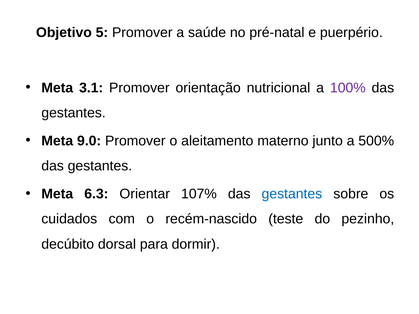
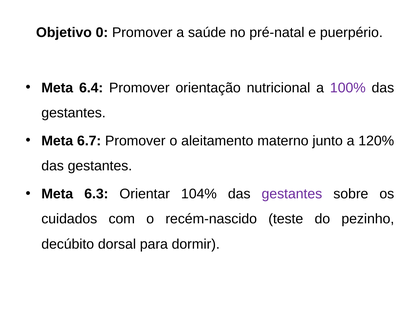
5: 5 -> 0 (102, 33)
3.1: 3.1 -> 6.4 (91, 88)
9.0: 9.0 -> 6.7 (89, 141)
500%: 500% -> 120% (376, 141)
107%: 107% -> 104% (199, 194)
gestantes colour: blue -> purple (292, 194)
